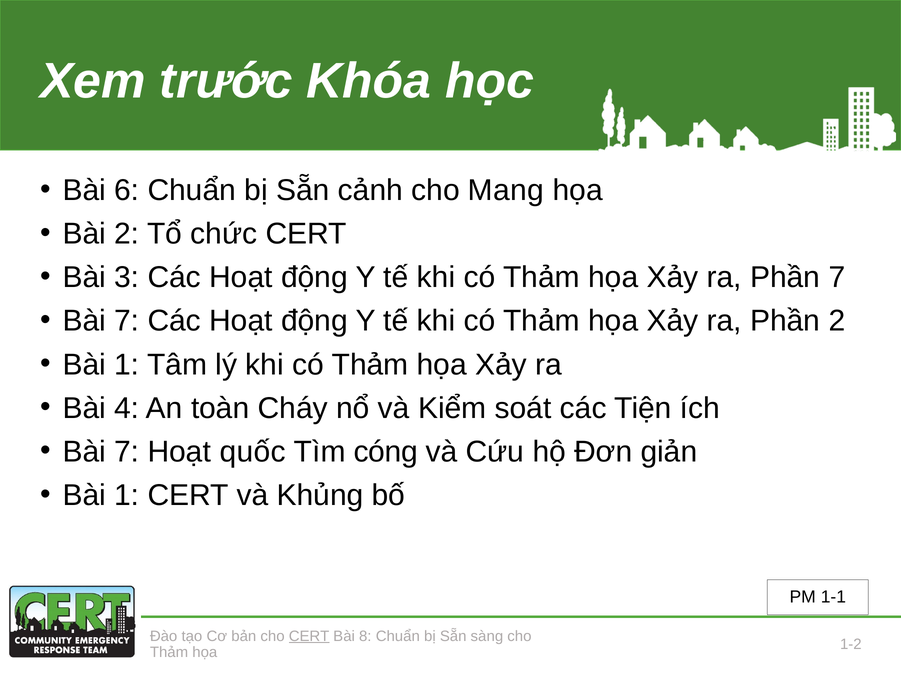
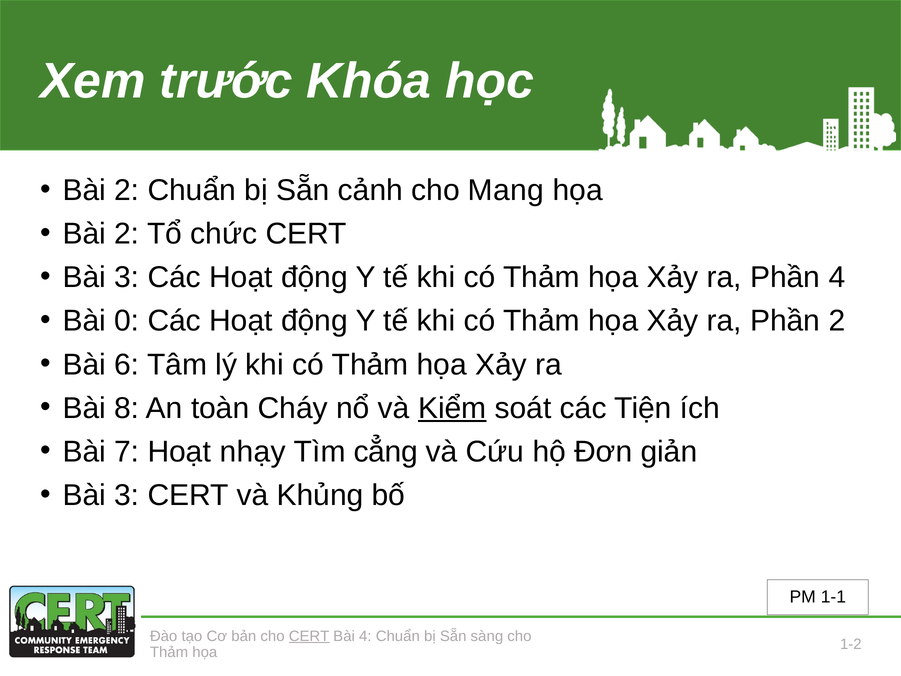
6: 6 -> 2 (127, 190)
Phần 7: 7 -> 4 (837, 277)
7: 7 -> 0 (127, 321)
1: 1 -> 6 (127, 364)
4: 4 -> 8 (127, 408)
Kiểm underline: none -> present (452, 408)
quốc: quốc -> nhạy (253, 452)
cóng: cóng -> cẳng (386, 452)
1: 1 -> 3 (127, 495)
Bài 8: 8 -> 4 (365, 636)
